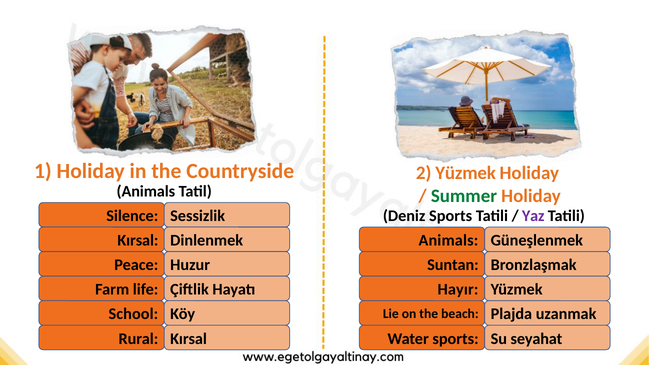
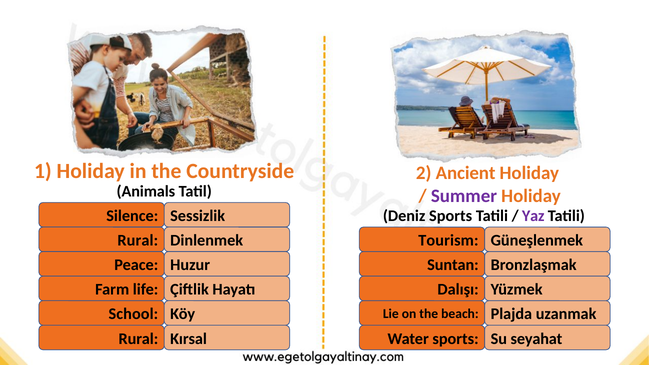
2 Yüzmek: Yüzmek -> Ancient (466, 173)
Summer colour: green -> purple (464, 196)
Kırsal: Kırsal -> Rural (138, 240)
Animals: Animals -> Tourism (448, 240)
Hayır: Hayır -> Dalışı (458, 290)
